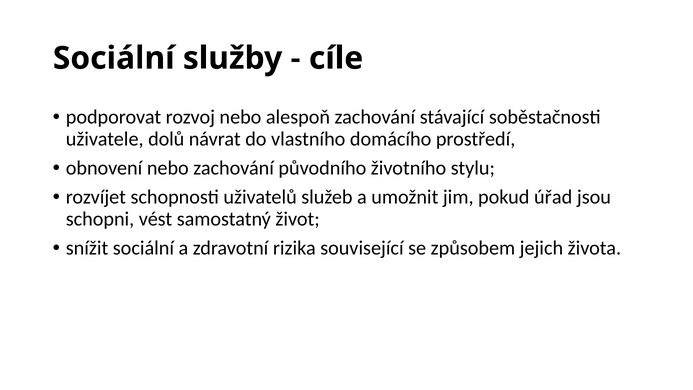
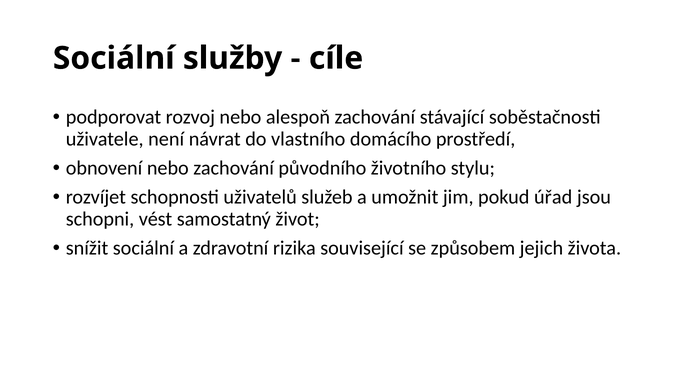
dolů: dolů -> není (166, 139)
